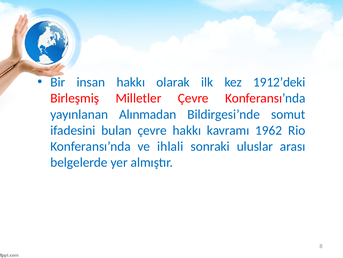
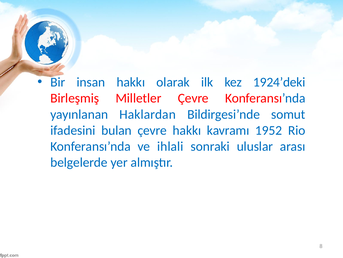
1912’deki: 1912’deki -> 1924’deki (279, 82)
Alınmadan: Alınmadan -> Haklardan (148, 114)
1962: 1962 -> 1952 (269, 130)
